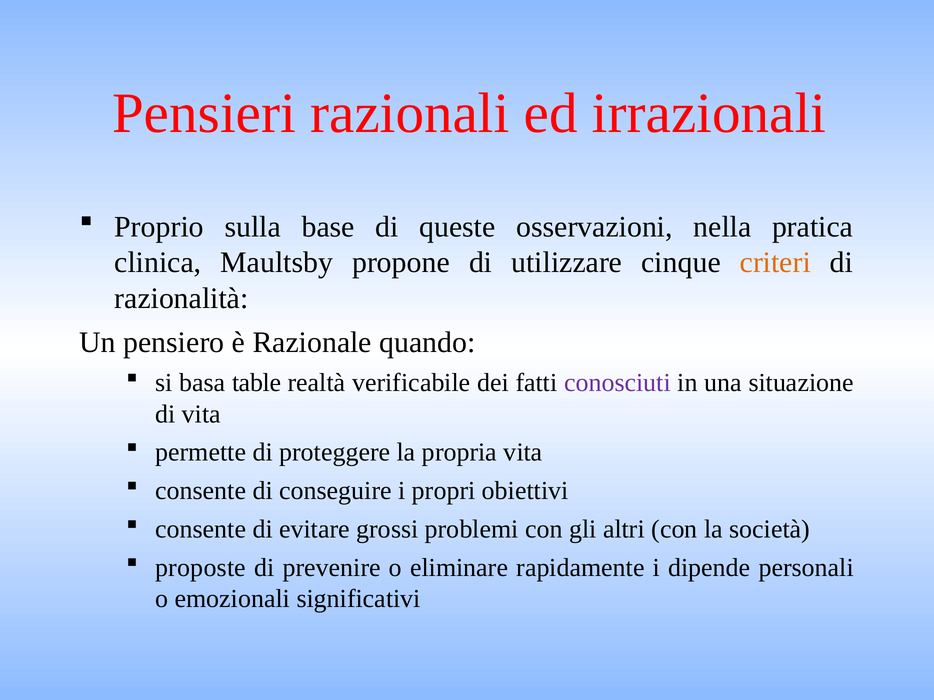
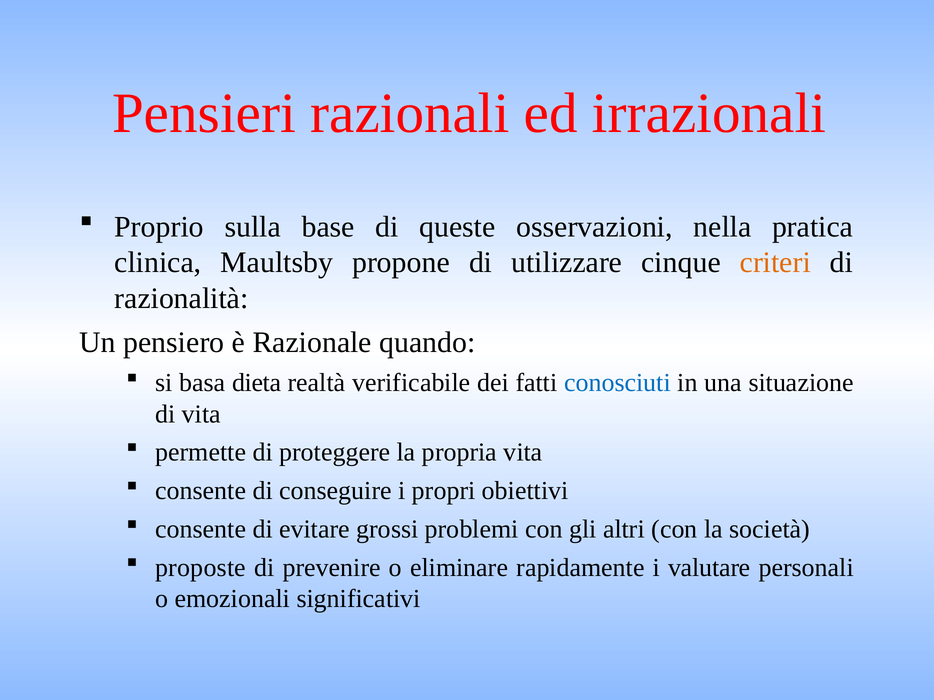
table: table -> dieta (257, 383)
conosciuti colour: purple -> blue (617, 383)
dipende: dipende -> valutare (709, 568)
